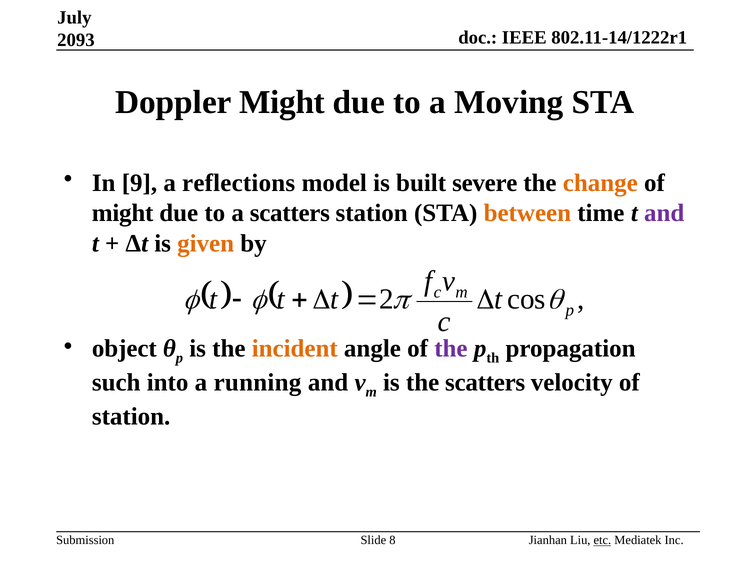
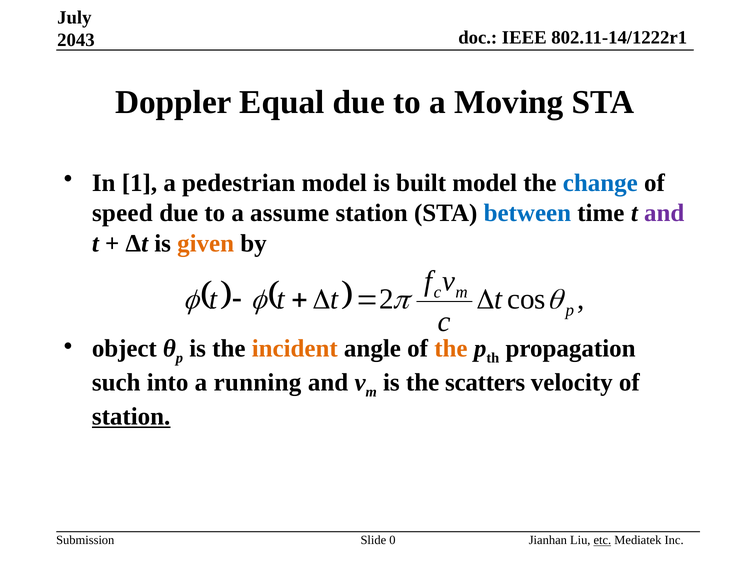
2093: 2093 -> 2043 (76, 40)
Doppler Might: Might -> Equal (282, 102)
9: 9 -> 1 (139, 183)
reflections: reflections -> pedestrian (239, 183)
built severe: severe -> model (485, 183)
change colour: orange -> blue (600, 183)
might: might -> speed (122, 213)
a scatters: scatters -> assume (290, 213)
between colour: orange -> blue (527, 213)
the colour: purple -> orange (451, 348)
station underline: none -> present (131, 416)
8: 8 -> 0 (392, 539)
